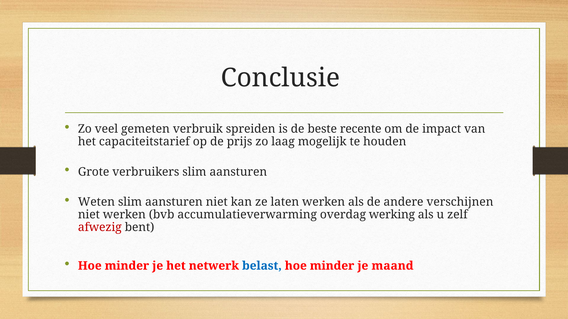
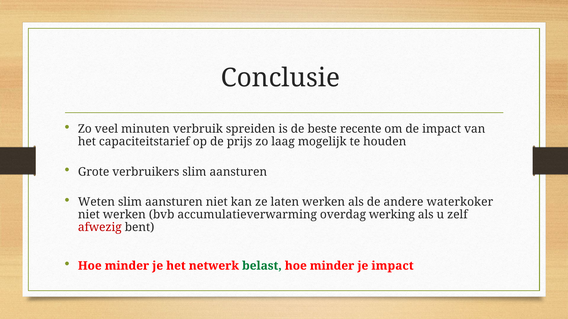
gemeten: gemeten -> minuten (145, 129)
verschijnen: verschijnen -> waterkoker (460, 202)
belast colour: blue -> green (262, 266)
je maand: maand -> impact (393, 266)
